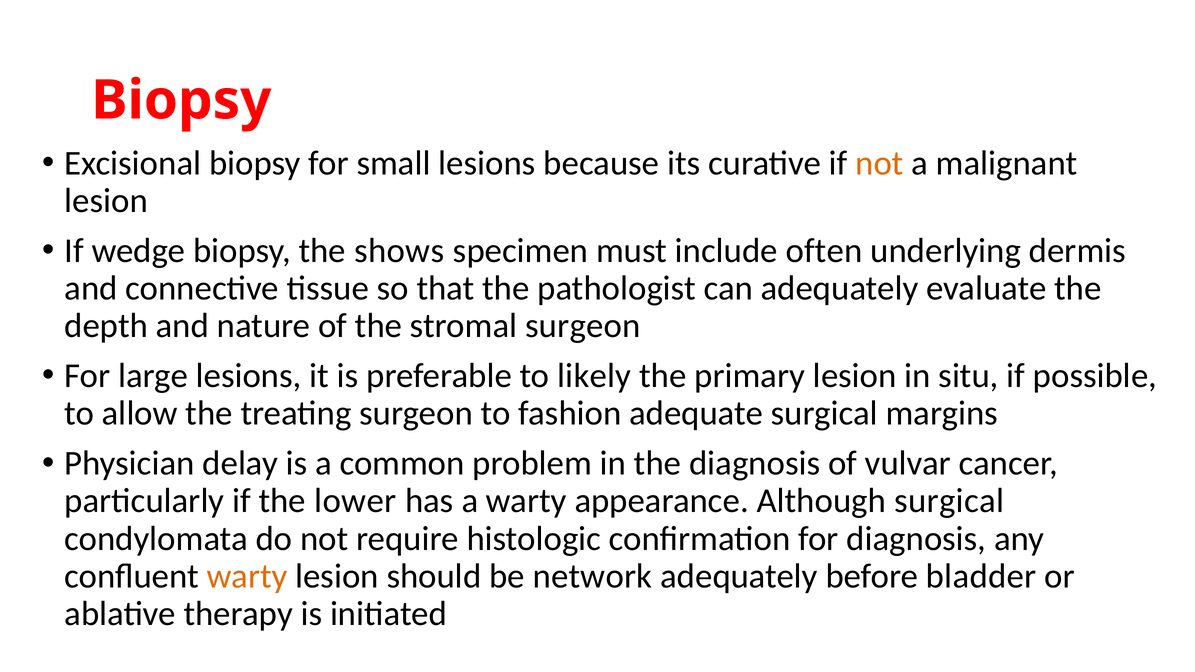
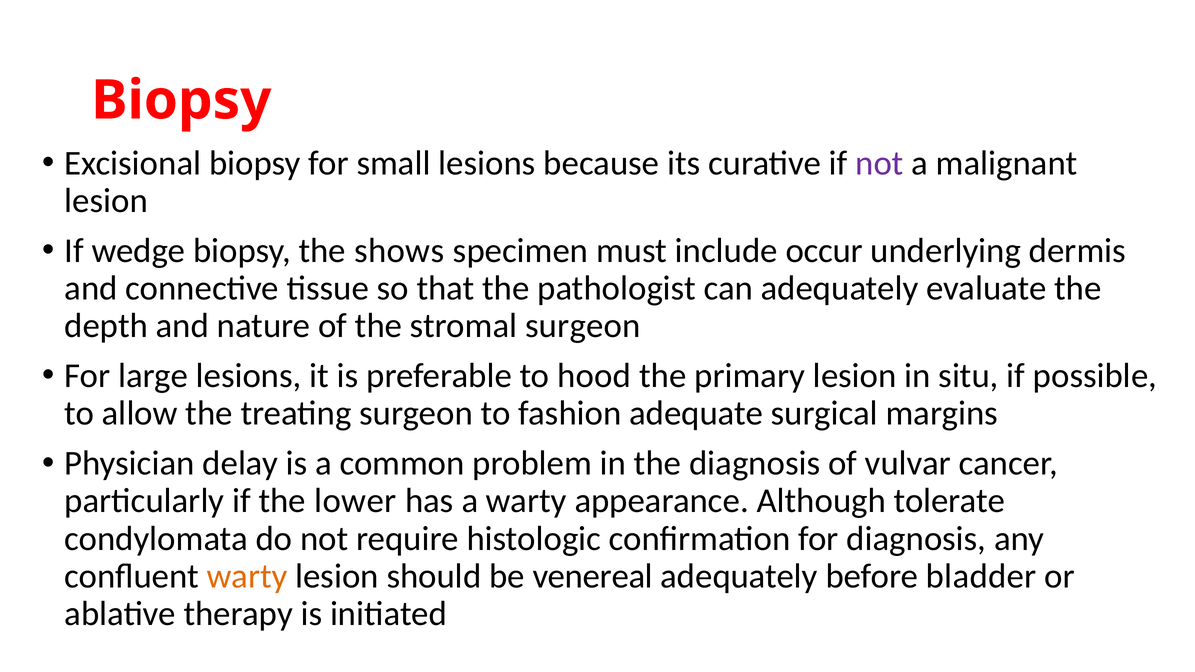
not colour: orange -> purple (879, 163)
often: often -> occur (824, 251)
likely: likely -> hood (594, 376)
Although surgical: surgical -> tolerate (949, 501)
network: network -> venereal (593, 576)
